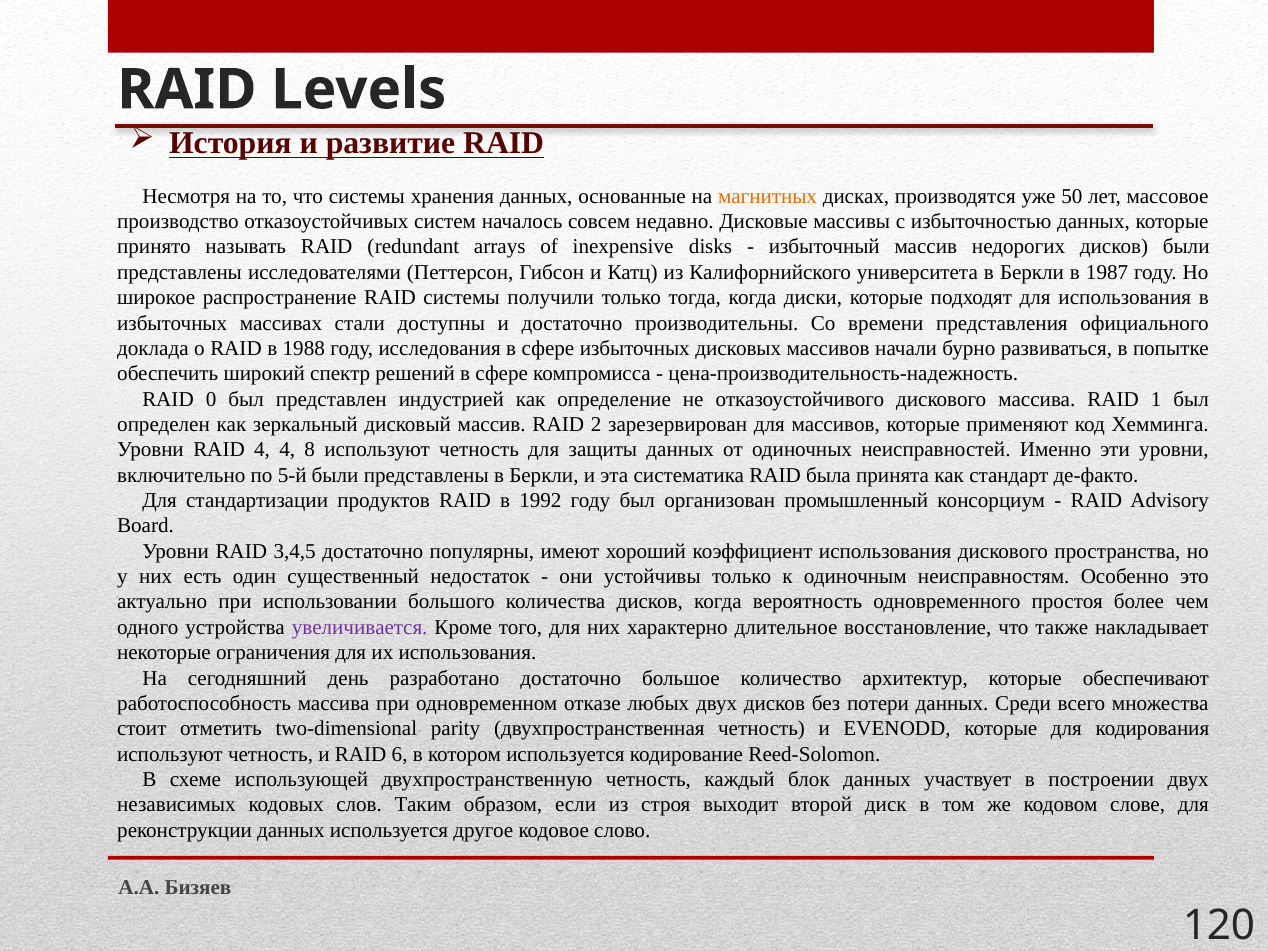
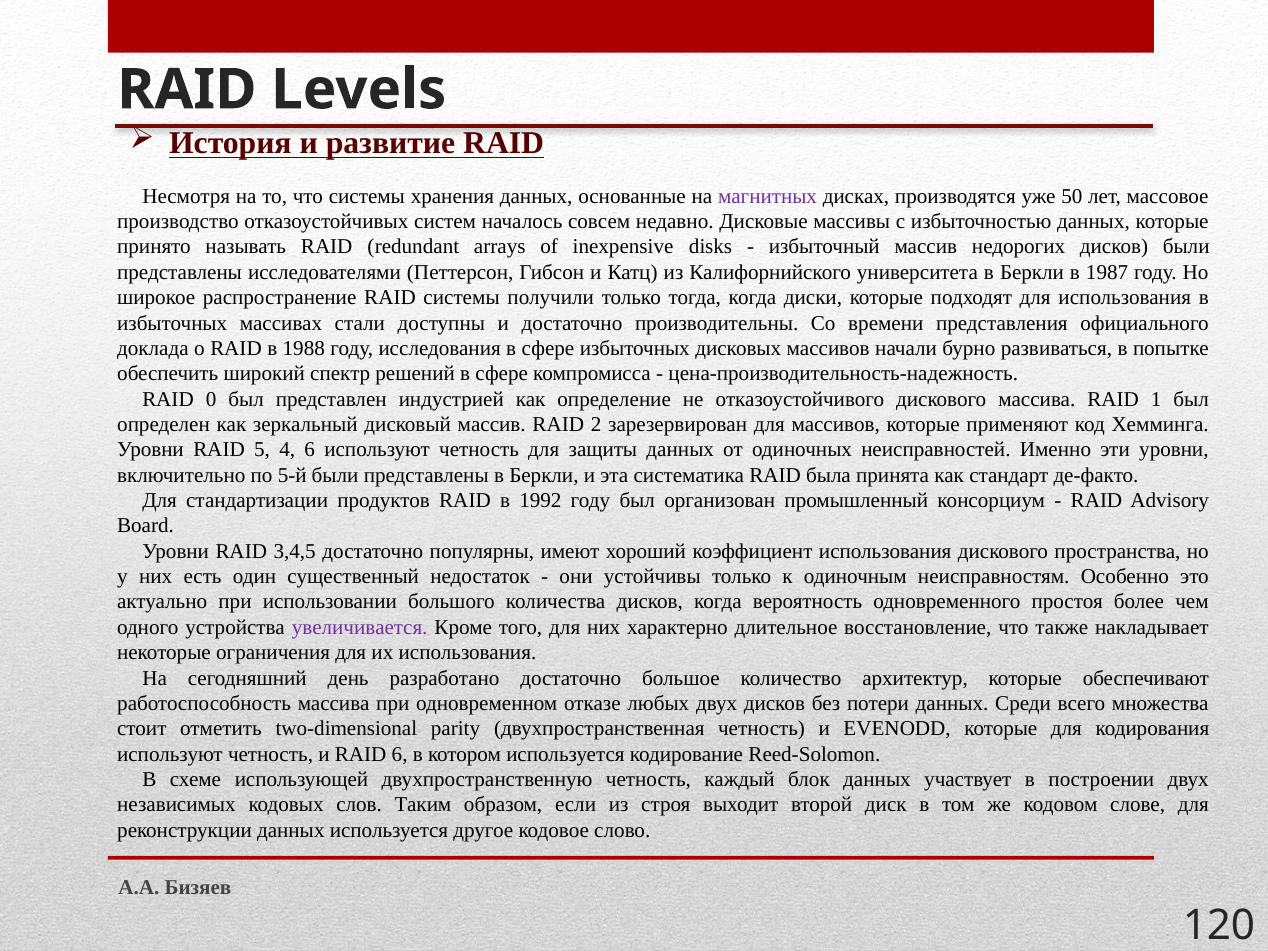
магнитных colour: orange -> purple (768, 196)
RAID 4: 4 -> 5 (262, 450)
4 8: 8 -> 6 (310, 450)
